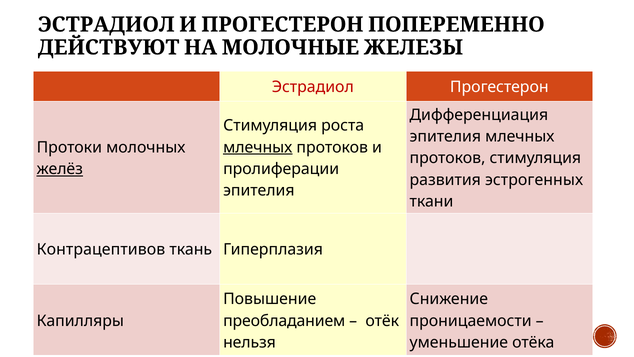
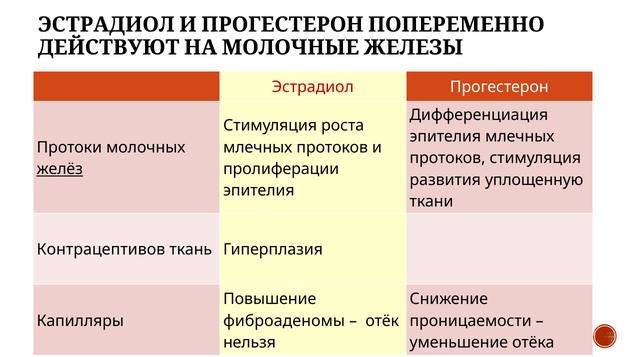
млечных underline: present -> none (258, 147)
эстрогенных: эстрогенных -> уплощенную (534, 180)
преобладанием: преобладанием -> фиброаденомы (284, 320)
